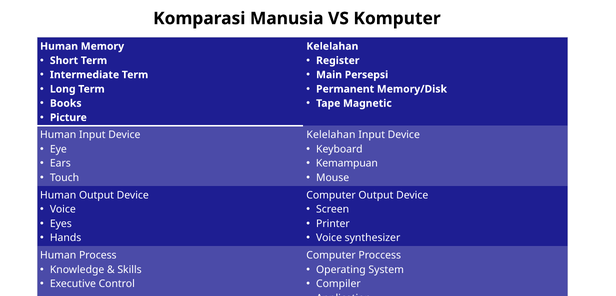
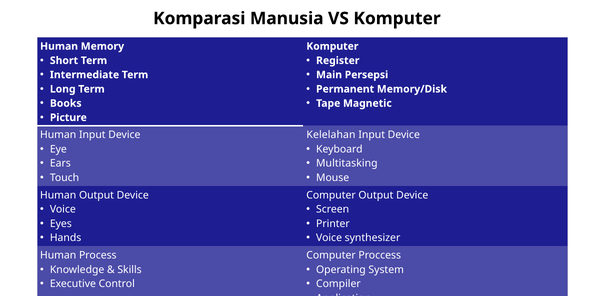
Kelelahan: Kelelahan -> Komputer (332, 46)
Kemampuan: Kemampuan -> Multitasking (347, 163)
